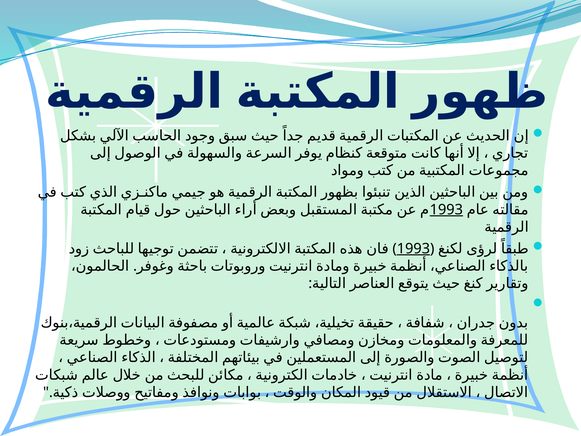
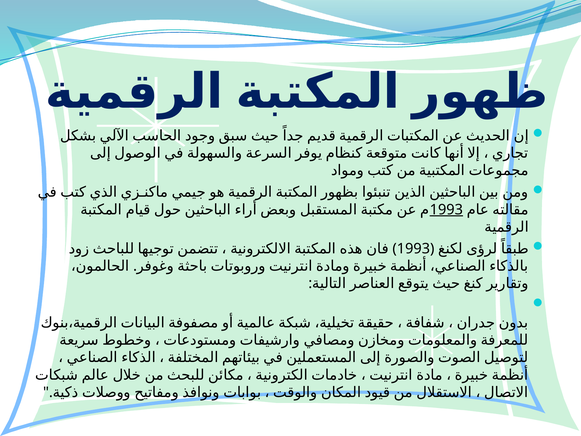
1993 underline: present -> none (413, 249)
